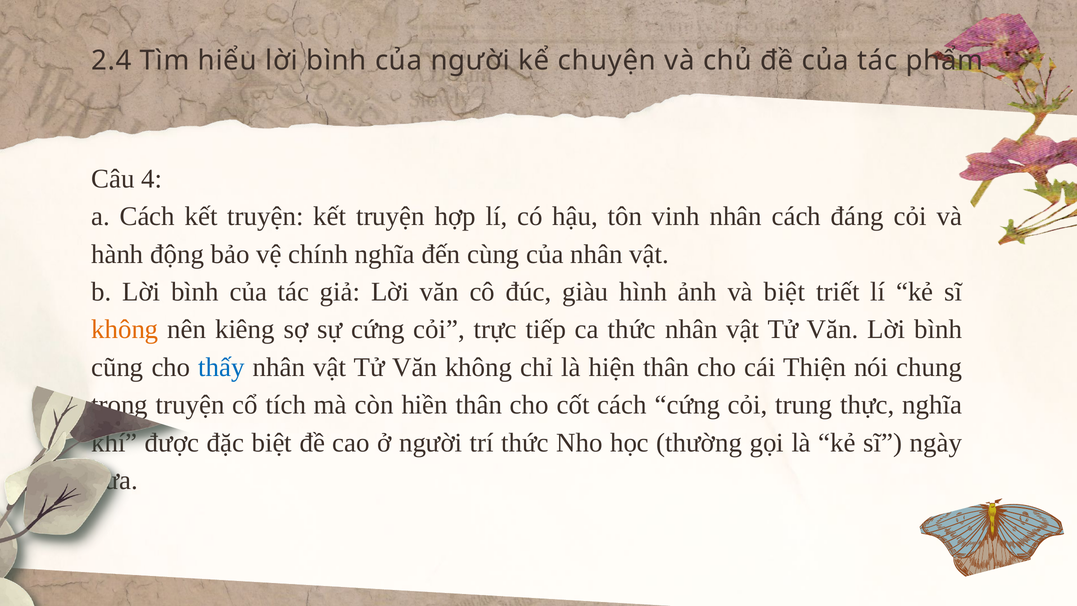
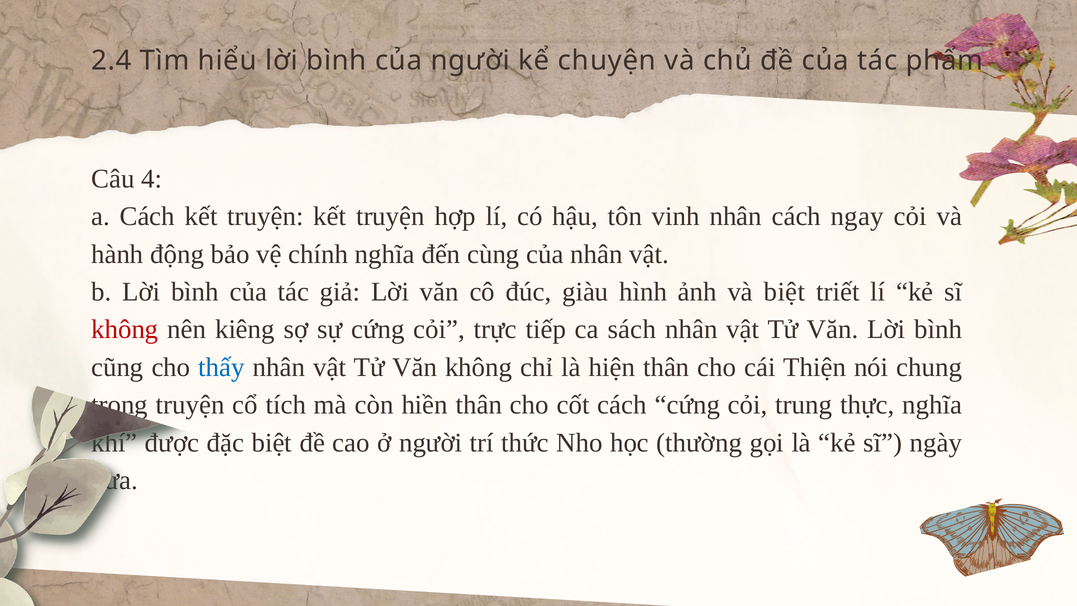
đáng: đáng -> ngay (857, 216)
không colour: orange -> red (125, 330)
ca thức: thức -> sách (632, 330)
